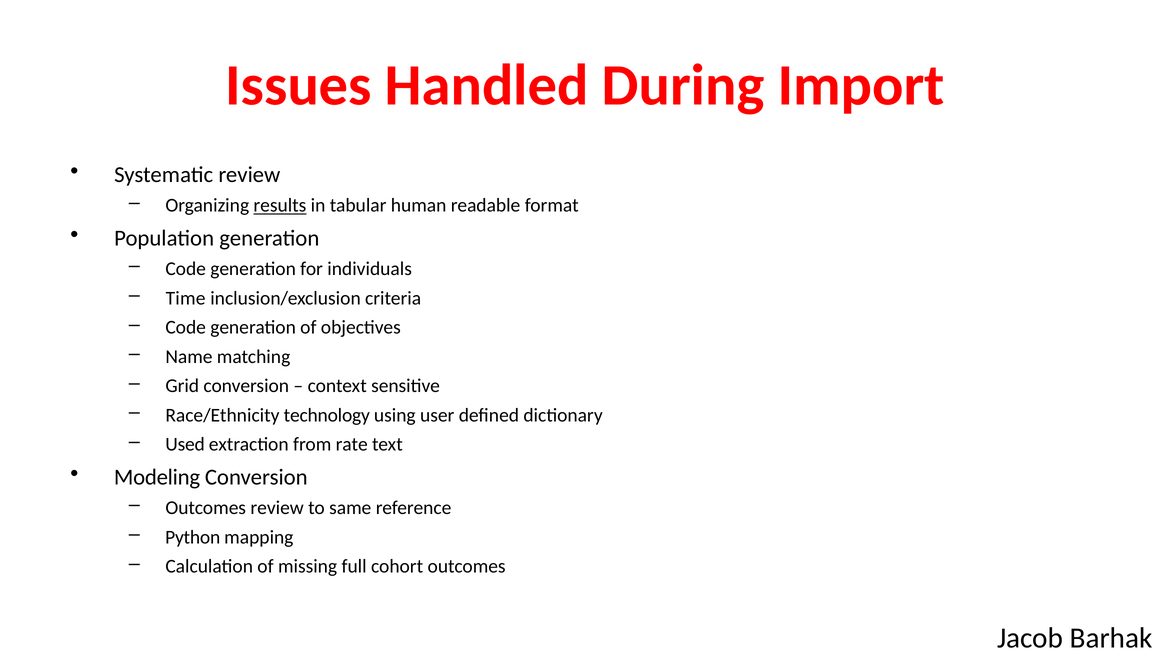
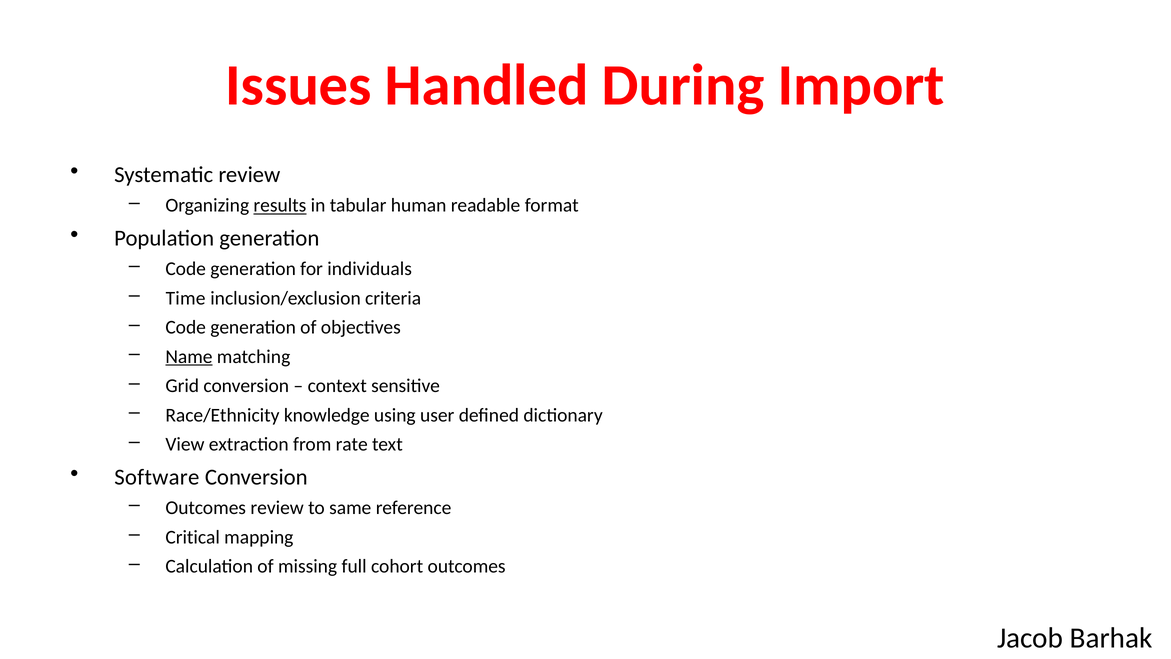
Name underline: none -> present (189, 357)
technology: technology -> knowledge (327, 415)
Used: Used -> View (185, 444)
Modeling: Modeling -> Software (157, 477)
Python: Python -> Critical (193, 537)
